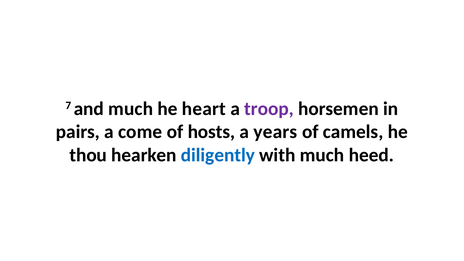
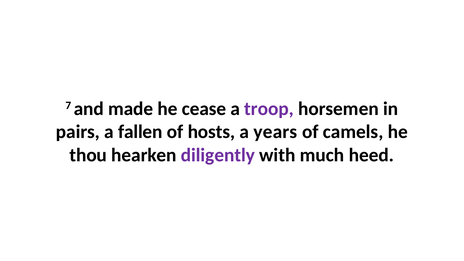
and much: much -> made (131, 109)
heart: heart -> cease (204, 109)
come: come -> fallen (140, 132)
diligently colour: blue -> purple (218, 155)
